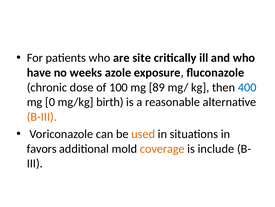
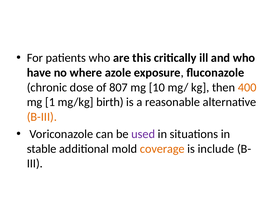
site: site -> this (142, 58)
weeks: weeks -> where (86, 72)
100: 100 -> 807 (119, 87)
89: 89 -> 10 (157, 87)
400 colour: blue -> orange (247, 87)
0: 0 -> 1 (50, 102)
used colour: orange -> purple (143, 134)
favors: favors -> stable (42, 148)
